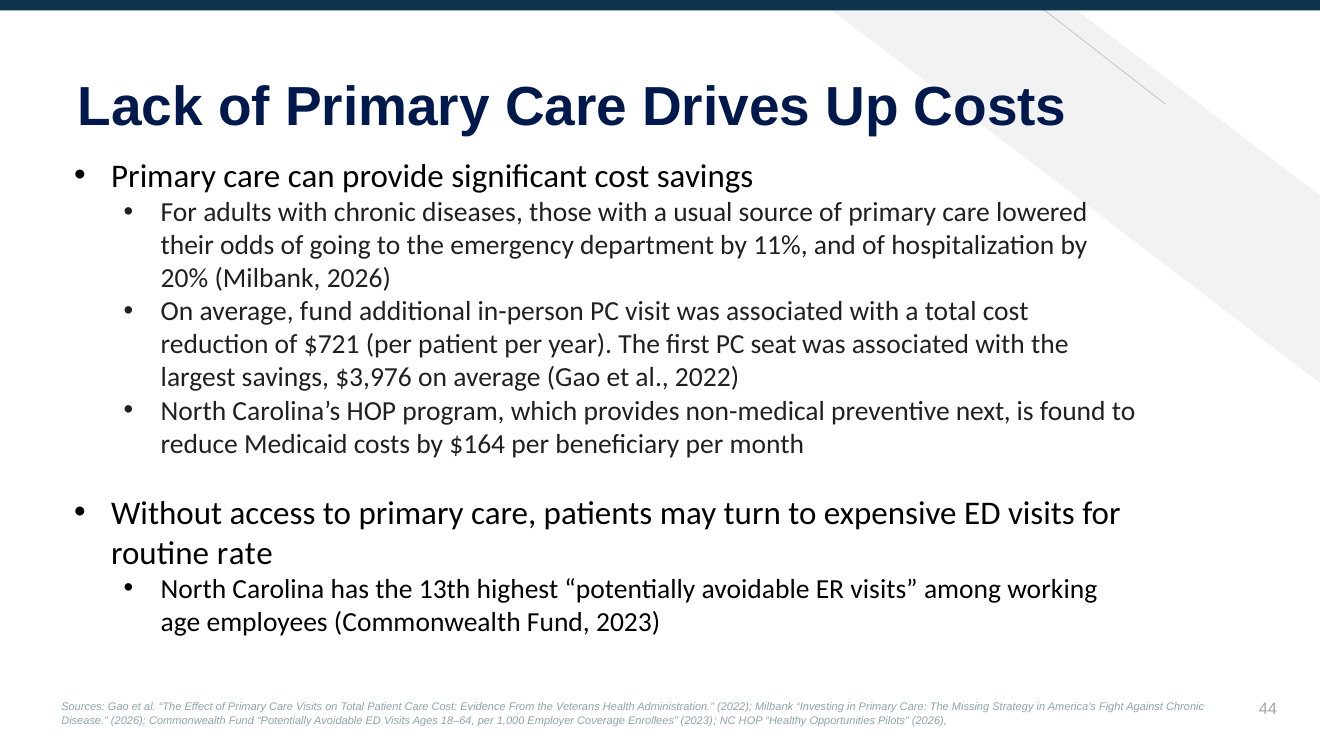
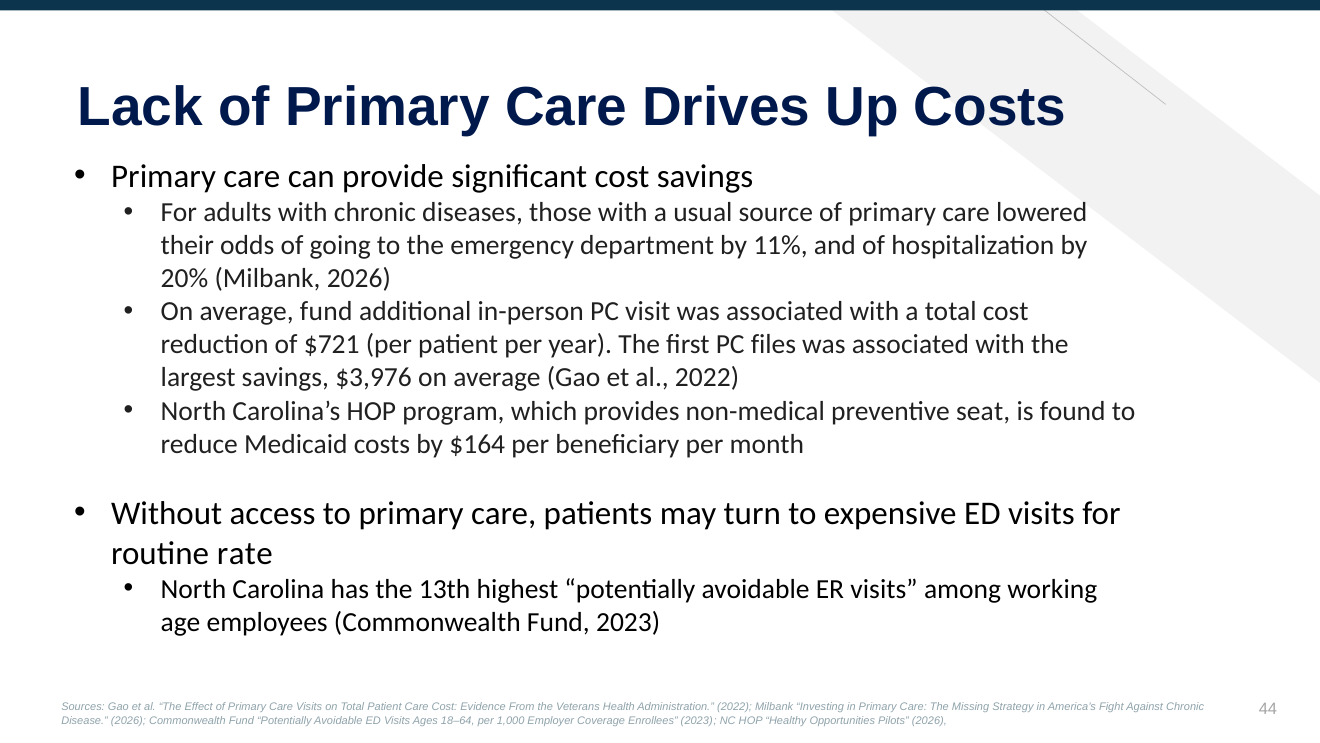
seat: seat -> files (774, 345)
next: next -> seat (983, 411)
